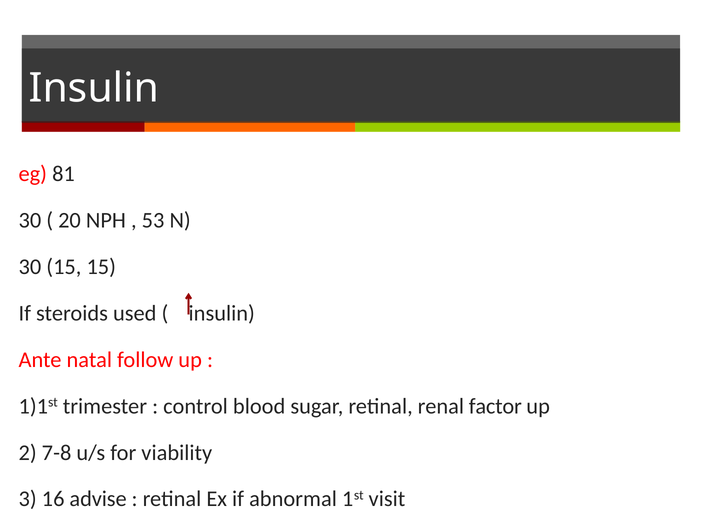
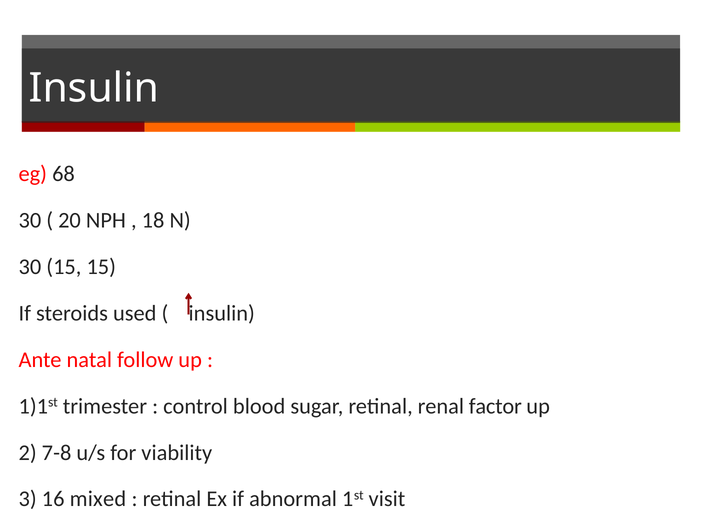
81: 81 -> 68 (63, 174)
53: 53 -> 18 (153, 220)
advise: advise -> mixed (98, 499)
